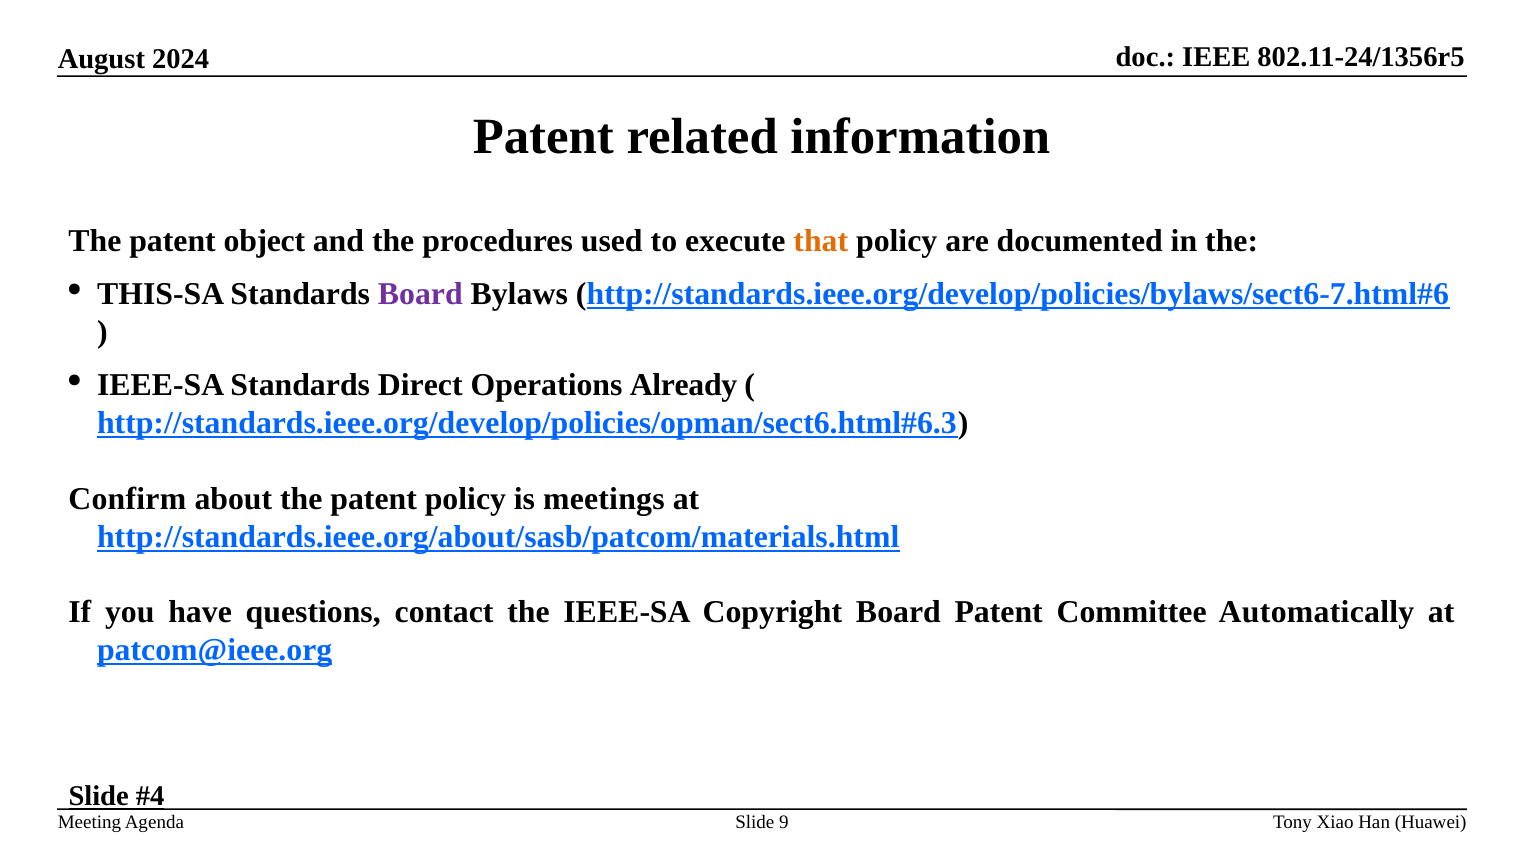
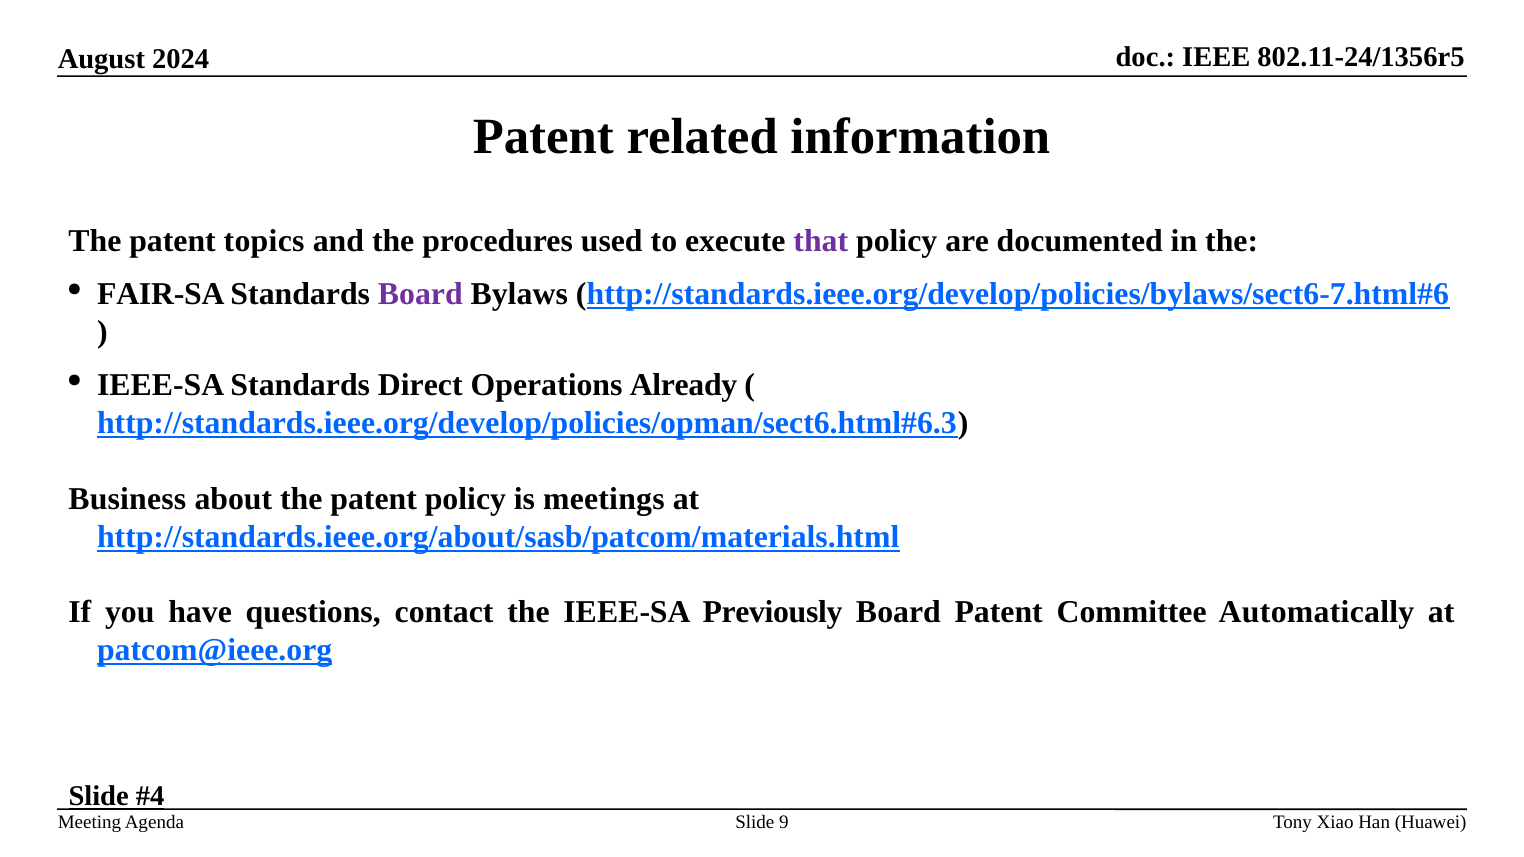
object: object -> topics (264, 241)
that colour: orange -> purple (821, 241)
THIS-SA: THIS-SA -> FAIR-SA (161, 294)
Confirm: Confirm -> Business (127, 499)
Copyright: Copyright -> Previously (773, 612)
